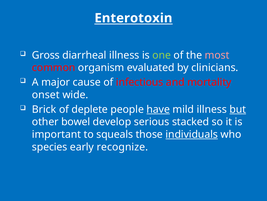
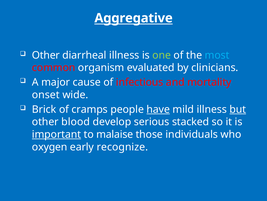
Enterotoxin: Enterotoxin -> Aggregative (134, 18)
Gross: Gross -> Other (46, 55)
most colour: pink -> light blue (217, 55)
deplete: deplete -> cramps (90, 109)
bowel: bowel -> blood (76, 121)
important underline: none -> present (56, 134)
squeals: squeals -> malaise (115, 134)
individuals underline: present -> none (192, 134)
species: species -> oxygen (50, 146)
